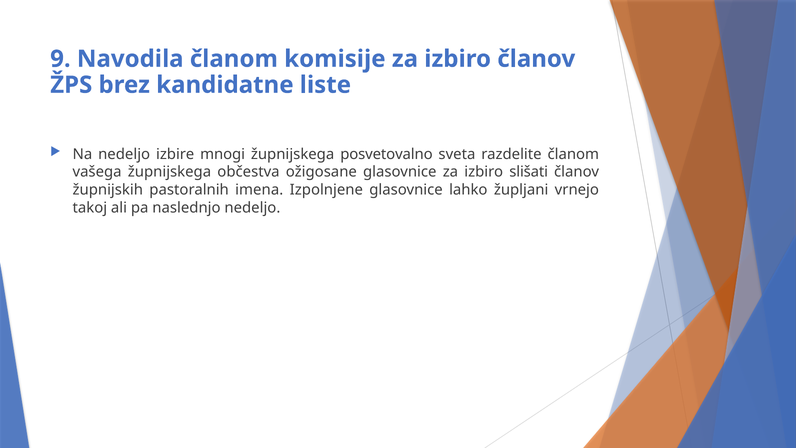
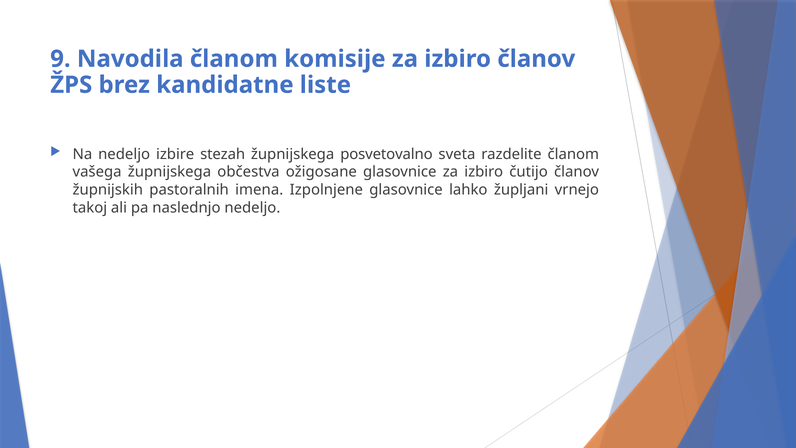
mnogi: mnogi -> stezah (223, 154)
slišati: slišati -> čutijo (529, 172)
